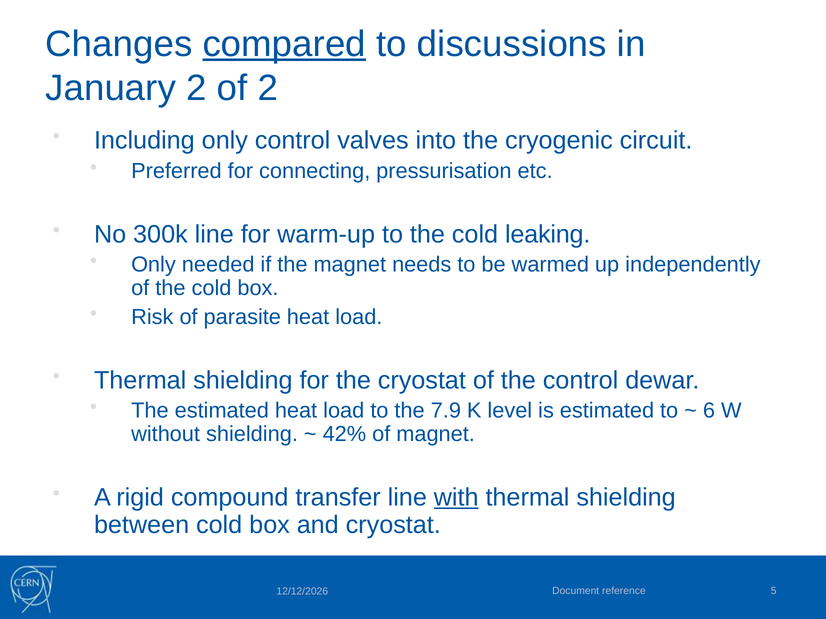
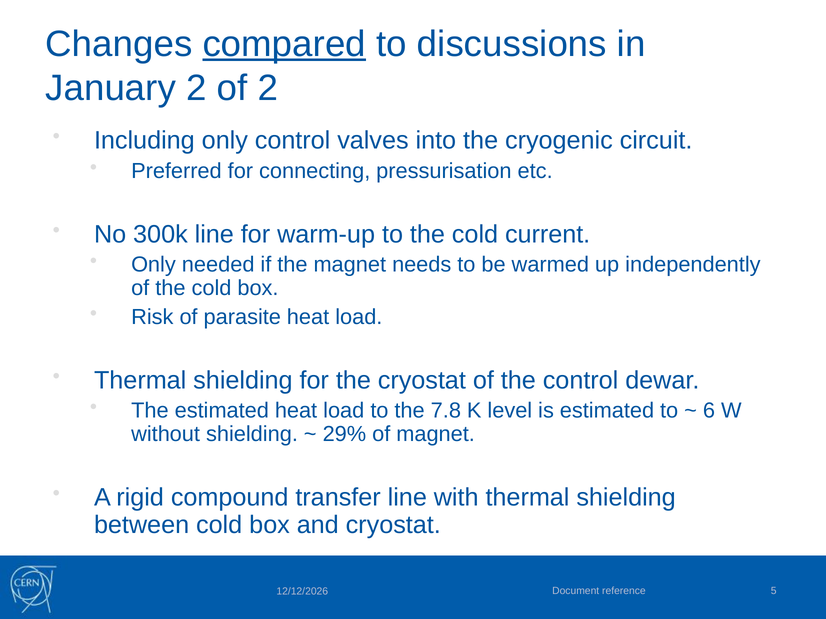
leaking: leaking -> current (548, 234)
7.9: 7.9 -> 7.8 (446, 411)
42%: 42% -> 29% (344, 435)
with underline: present -> none (456, 498)
